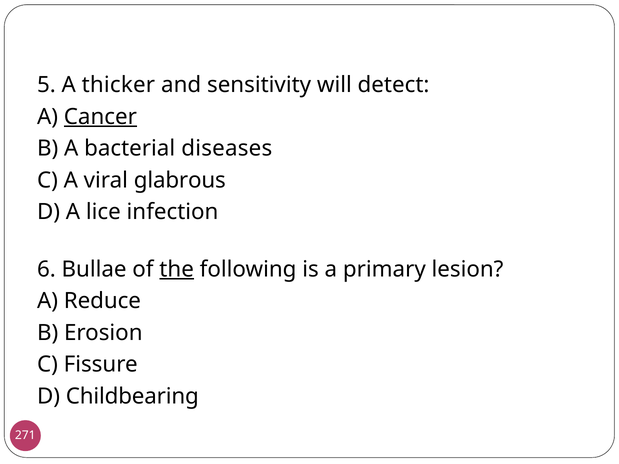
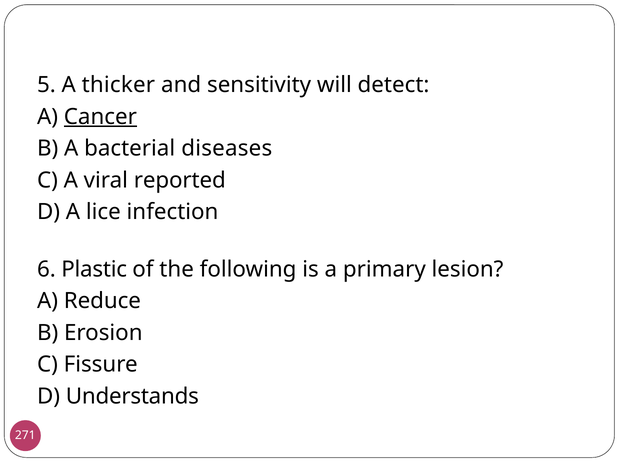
glabrous: glabrous -> reported (180, 180)
Bullae: Bullae -> Plastic (94, 269)
the underline: present -> none (177, 269)
Childbearing: Childbearing -> Understands (132, 396)
